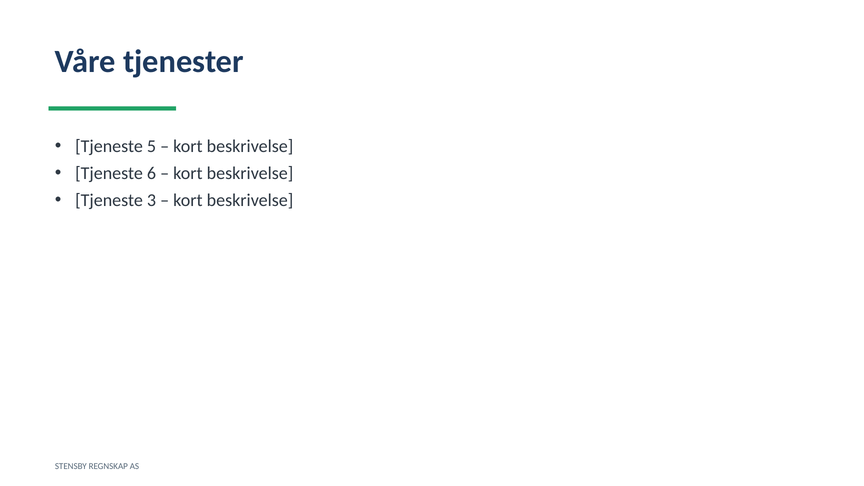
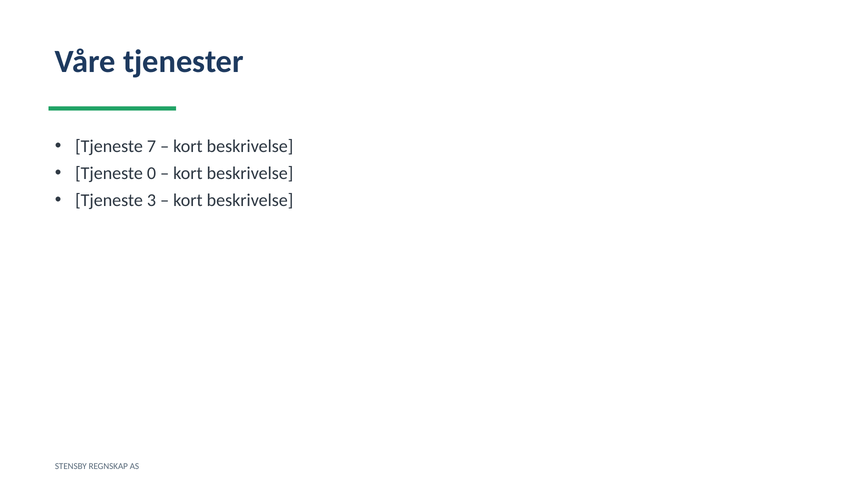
5: 5 -> 7 (151, 146)
6: 6 -> 0 (151, 173)
